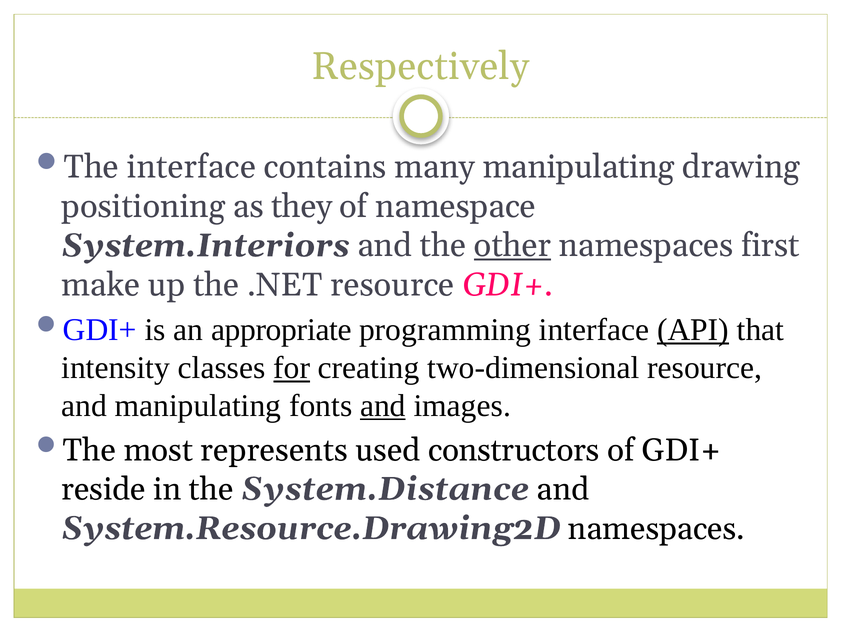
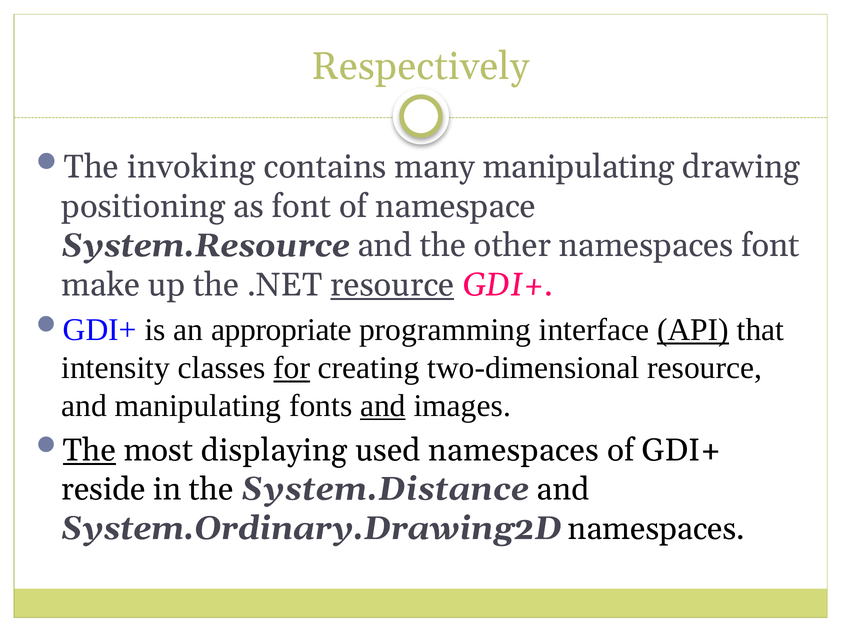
The interface: interface -> invoking (191, 167)
as they: they -> font (301, 206)
System.Interiors: System.Interiors -> System.Resource (206, 245)
other underline: present -> none (512, 245)
namespaces first: first -> font (770, 245)
resource underline: none -> present (392, 285)
The underline: none -> present (89, 450)
represents: represents -> displaying (274, 450)
used constructors: constructors -> namespaces (514, 450)
System.Resource.Drawing2D: System.Resource.Drawing2D -> System.Ordinary.Drawing2D (311, 528)
